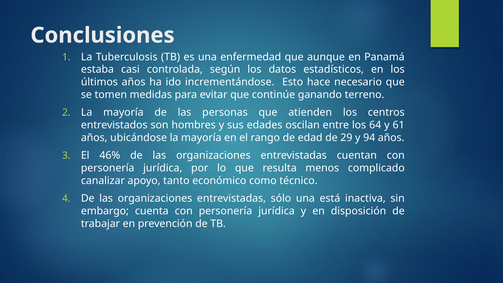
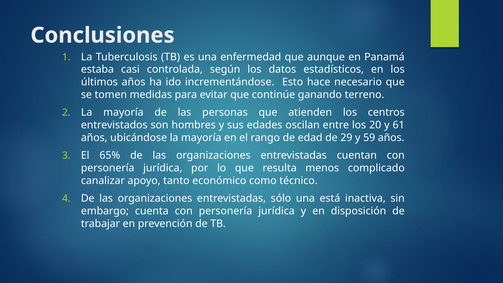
64: 64 -> 20 (375, 125)
94: 94 -> 59 (369, 138)
46%: 46% -> 65% (110, 155)
